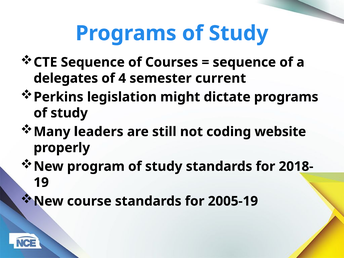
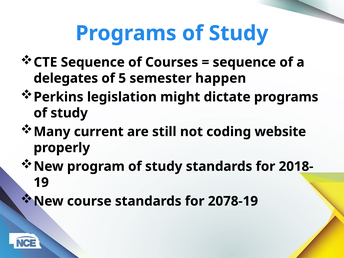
4: 4 -> 5 (122, 78)
current: current -> happen (221, 78)
leaders: leaders -> current (99, 132)
2005-19: 2005-19 -> 2078-19 (233, 201)
